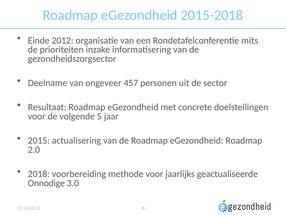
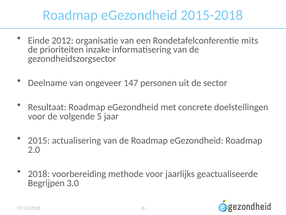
457: 457 -> 147 (131, 83)
Onnodige: Onnodige -> Begrijpen (46, 183)
